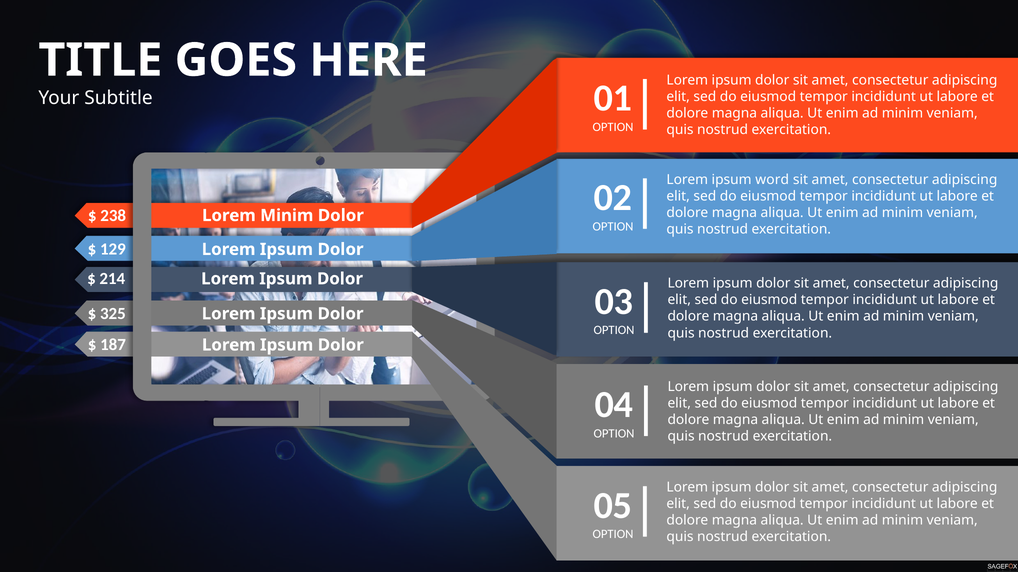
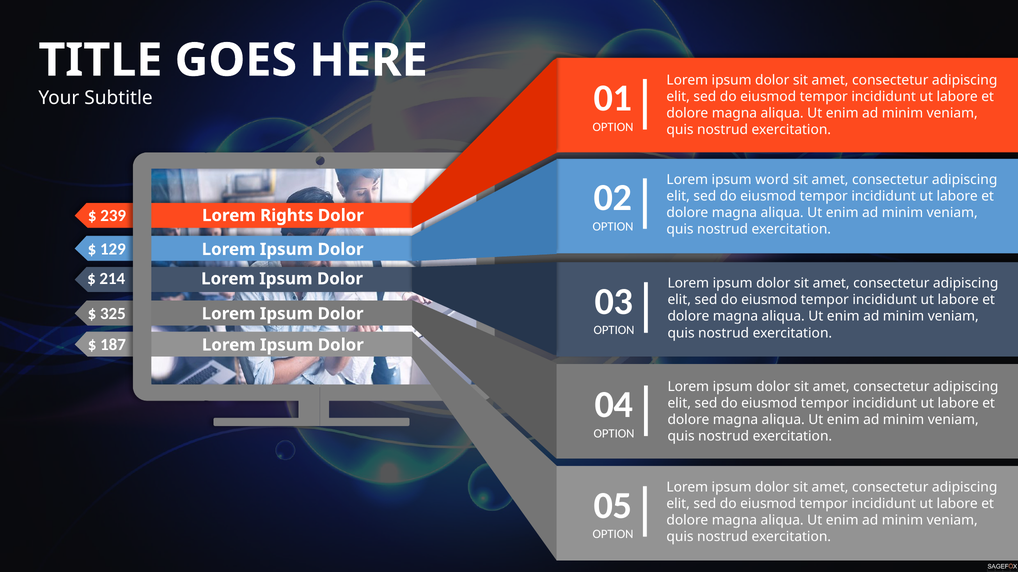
238: 238 -> 239 (113, 216)
Lorem Minim: Minim -> Rights (287, 216)
